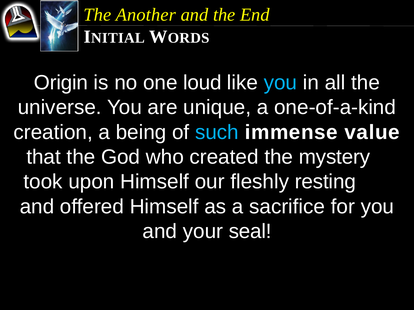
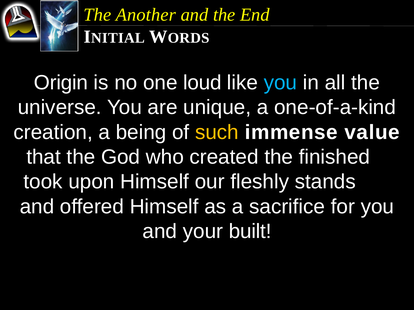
such colour: light blue -> yellow (217, 132)
mystery: mystery -> finished (334, 157)
resting: resting -> stands (325, 182)
seal: seal -> built (250, 232)
